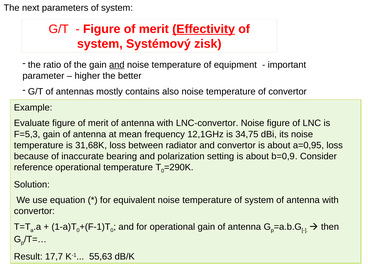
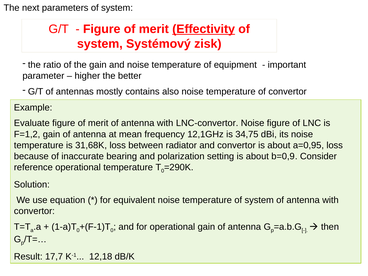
and underline: present -> none (117, 65)
F=5,3: F=5,3 -> F=1,2 (27, 134)
55,63: 55,63 -> 12,18 (101, 257)
